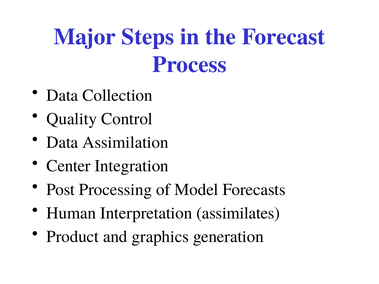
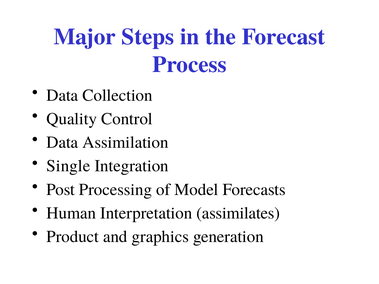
Center: Center -> Single (68, 166)
